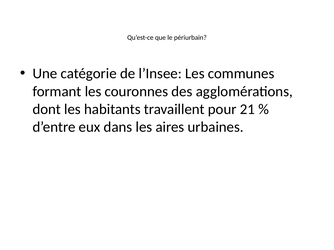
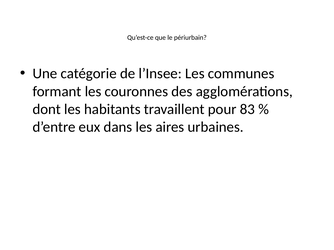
21: 21 -> 83 (247, 109)
